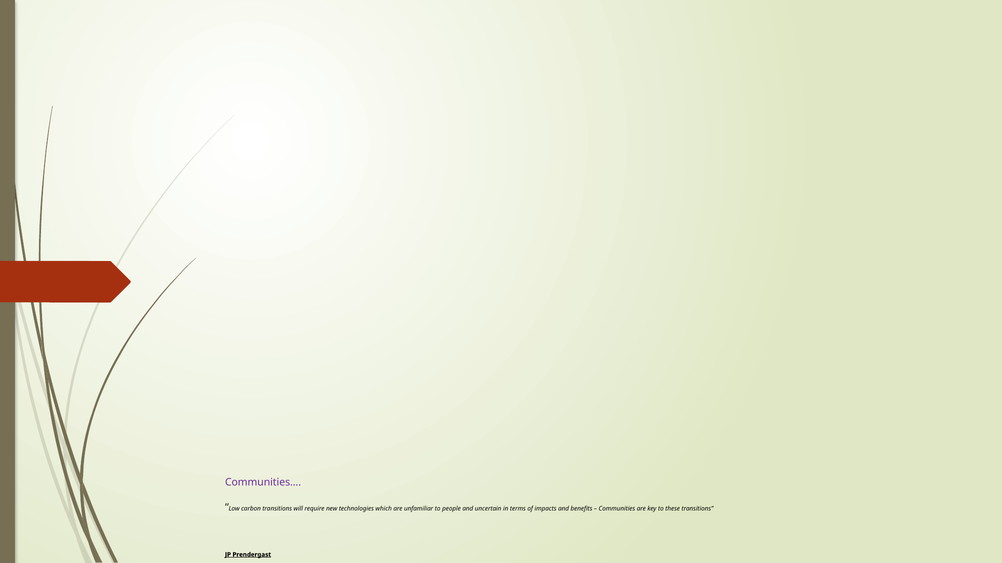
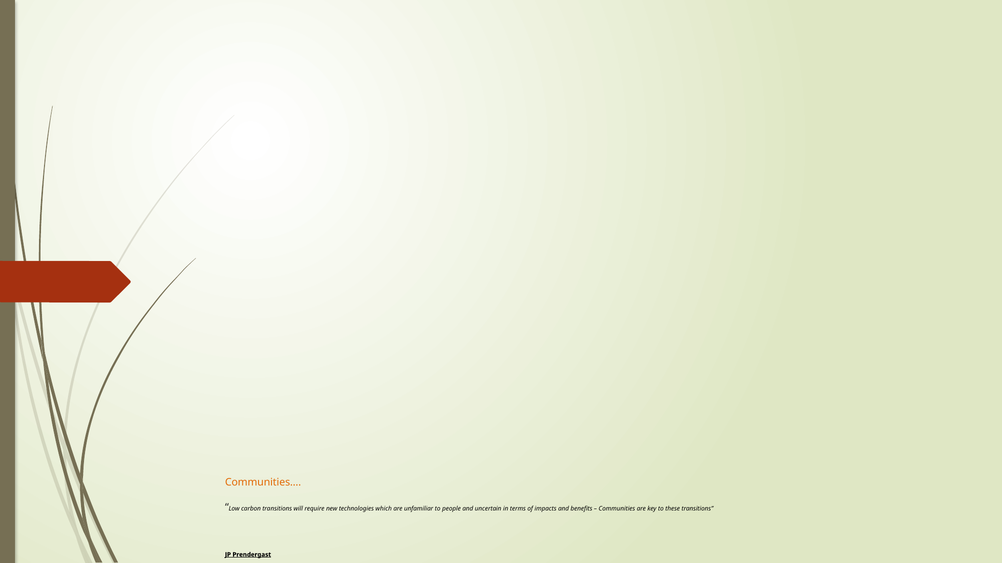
Communities… colour: purple -> orange (263, 483)
